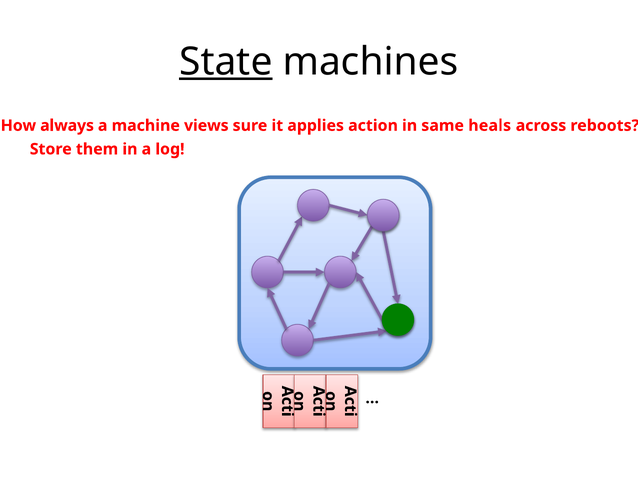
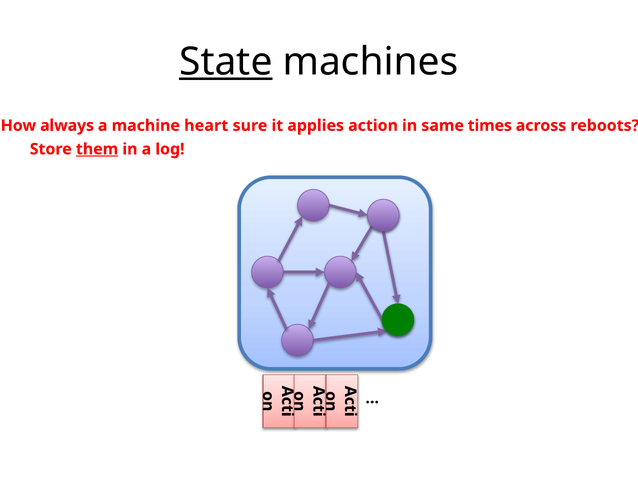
views: views -> heart (206, 125)
heals: heals -> times (490, 125)
them underline: none -> present (97, 149)
